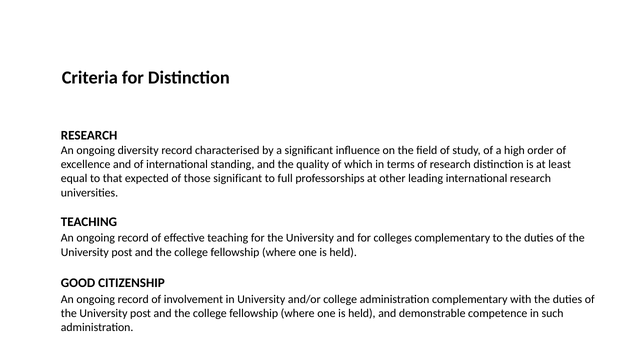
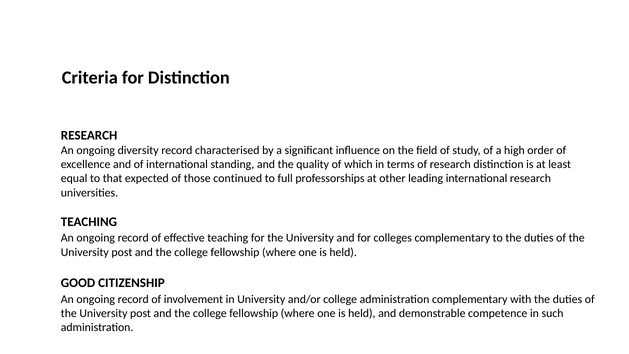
those significant: significant -> continued (238, 178)
